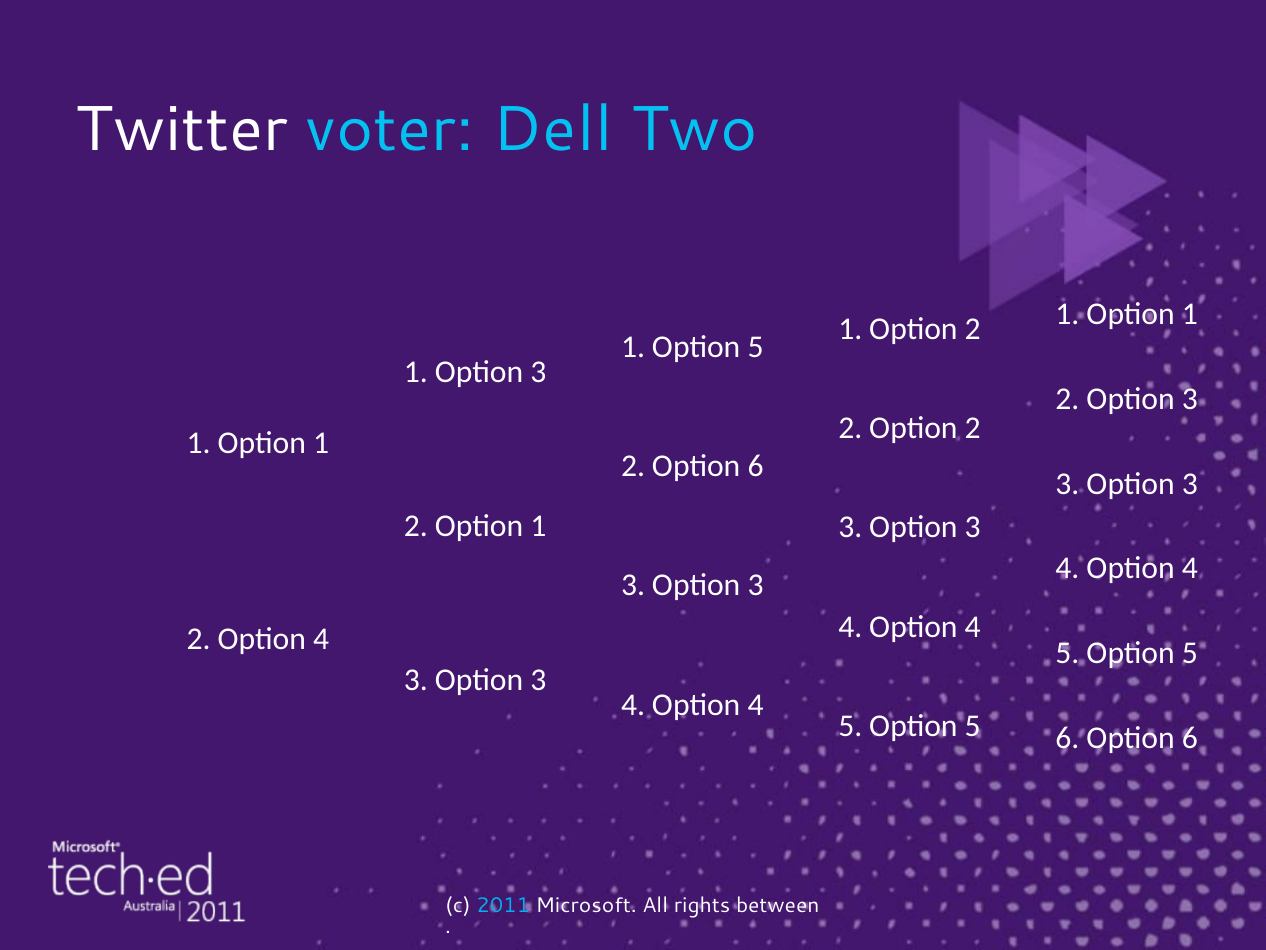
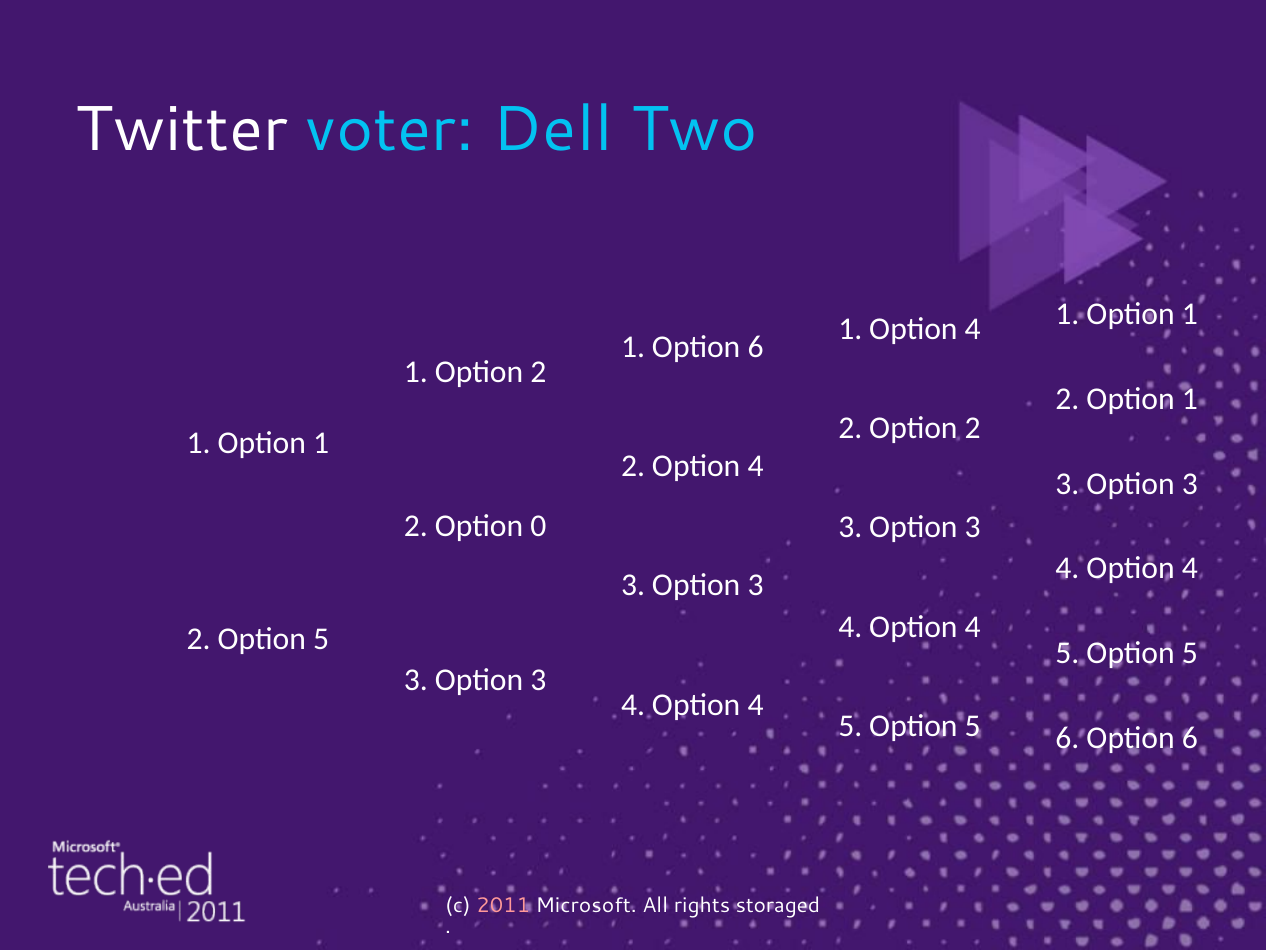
1 Option 2: 2 -> 4 (973, 328)
1 Option 5: 5 -> 6 (756, 346)
1 Option 3: 3 -> 2 (538, 372)
2 Option 3: 3 -> 1 (1190, 399)
2 Option 6: 6 -> 4 (756, 466)
2 Option 1: 1 -> 0 (538, 526)
2 Option 4: 4 -> 5 (321, 638)
2011 colour: light blue -> pink (503, 905)
between: between -> storaged (778, 905)
